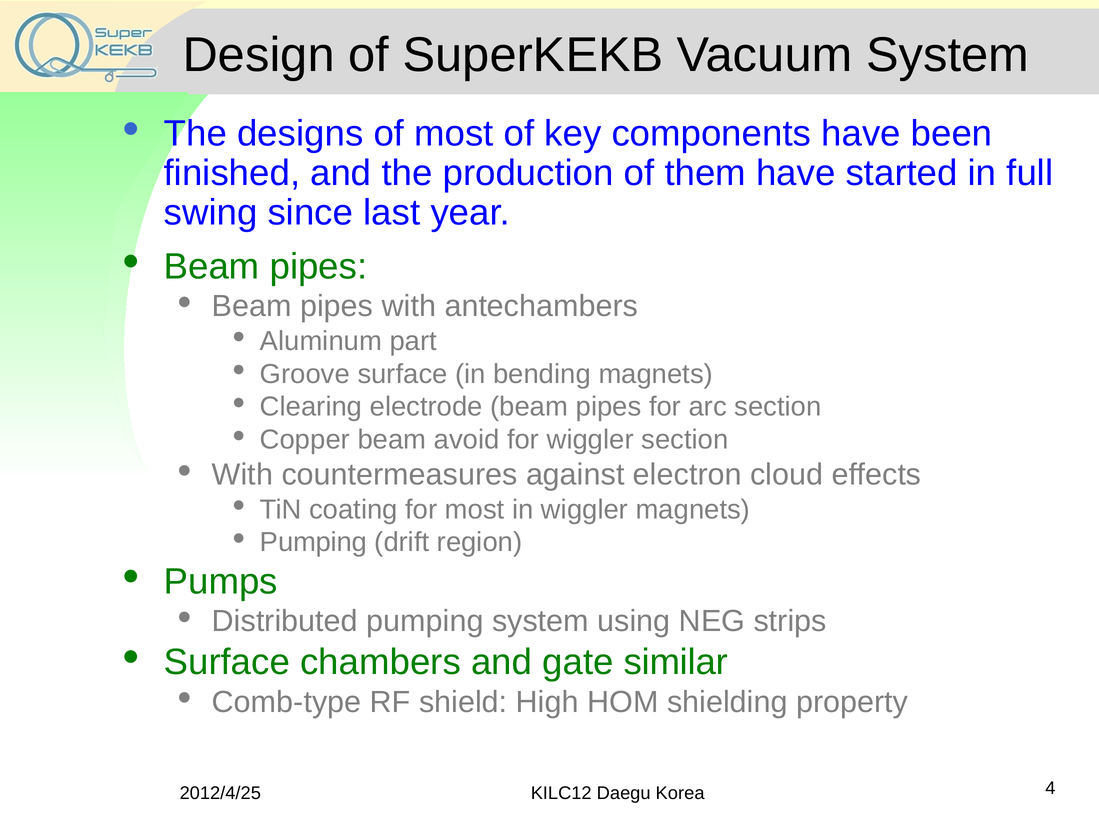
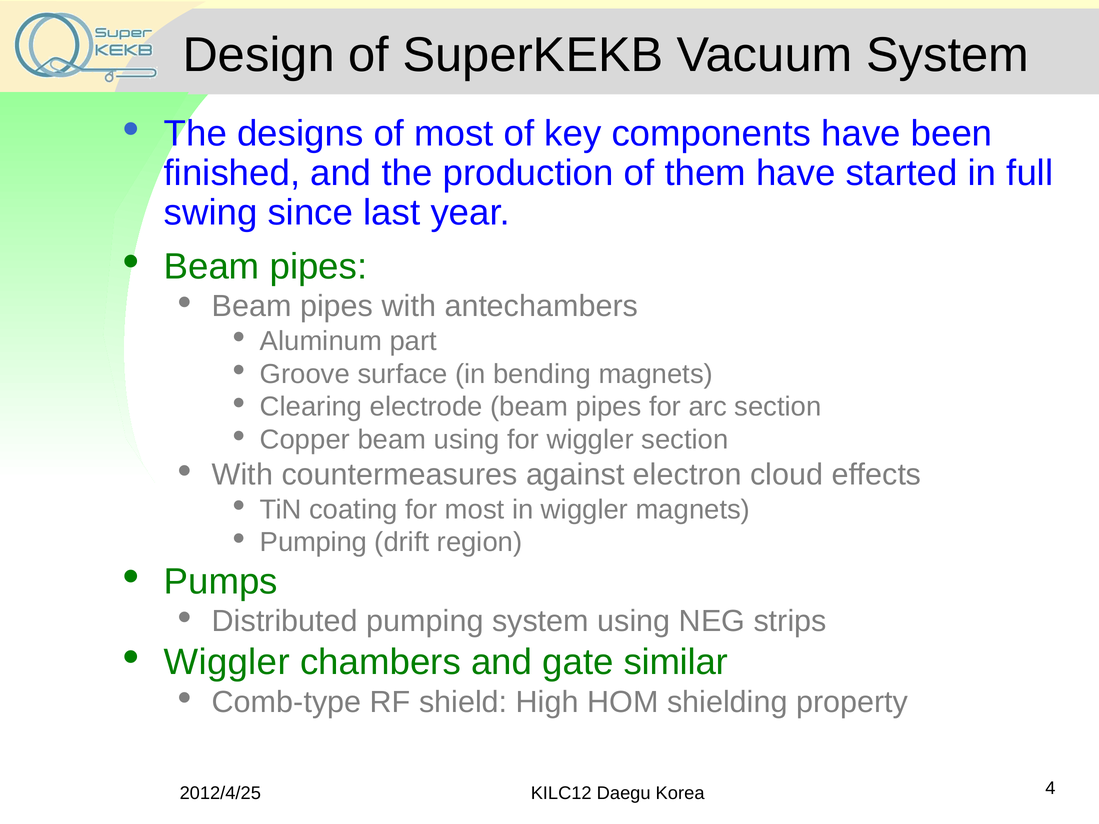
beam avoid: avoid -> using (467, 440)
Surface: Surface -> Wiggler (227, 662)
